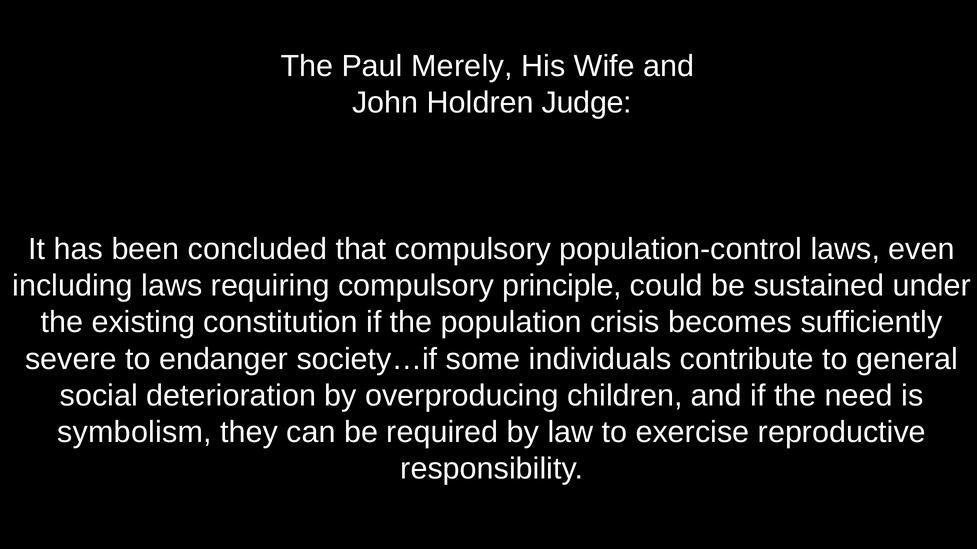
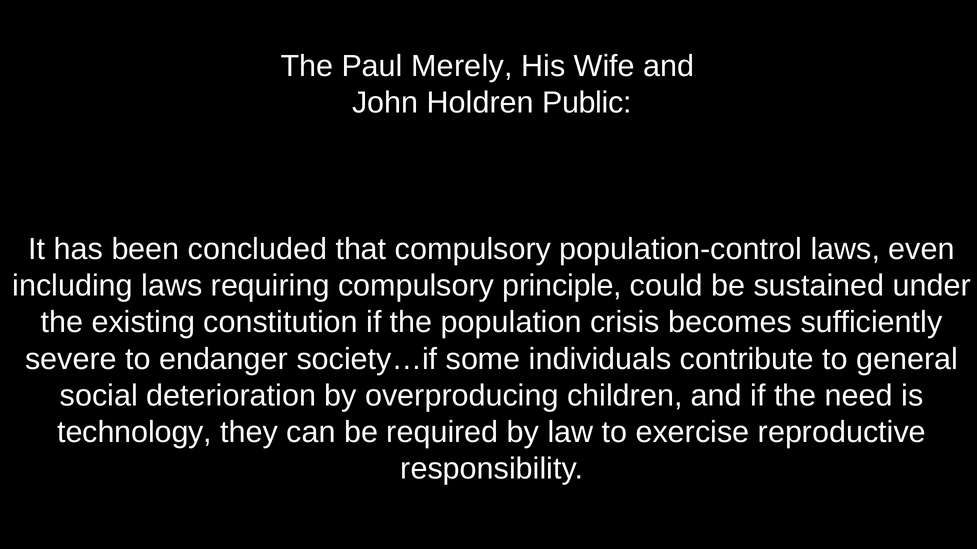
Judge: Judge -> Public (587, 103)
symbolism: symbolism -> technology (135, 433)
